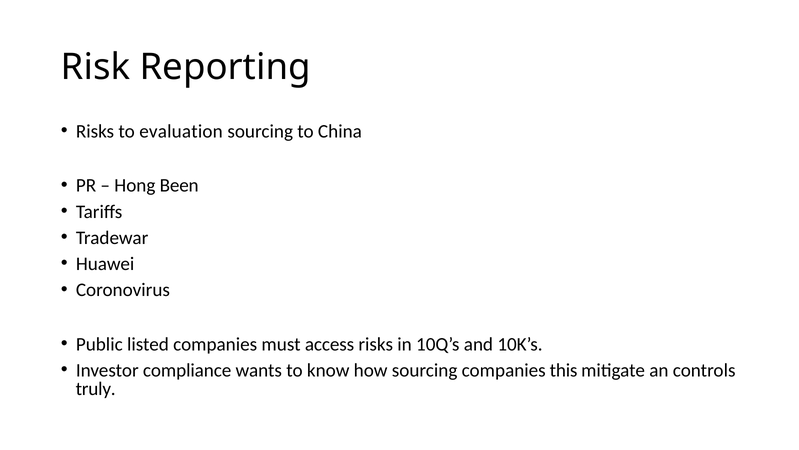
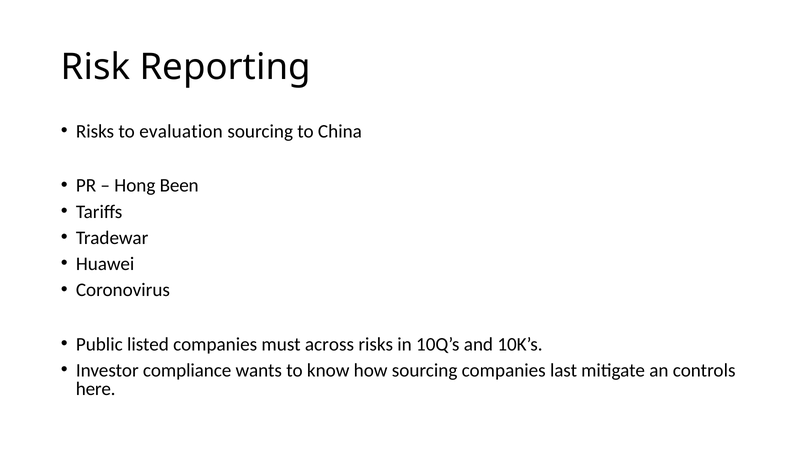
access: access -> across (329, 344)
this: this -> last (564, 370)
truly: truly -> here (96, 389)
